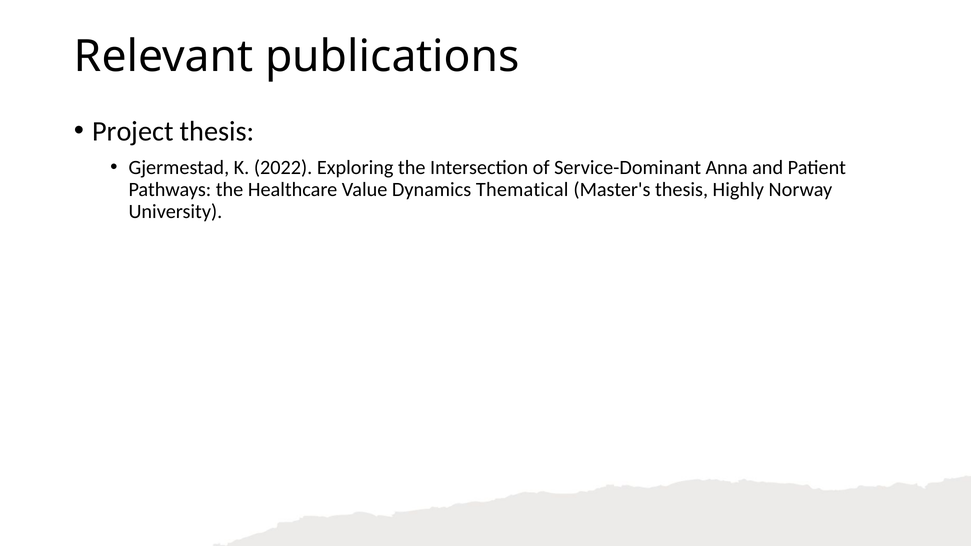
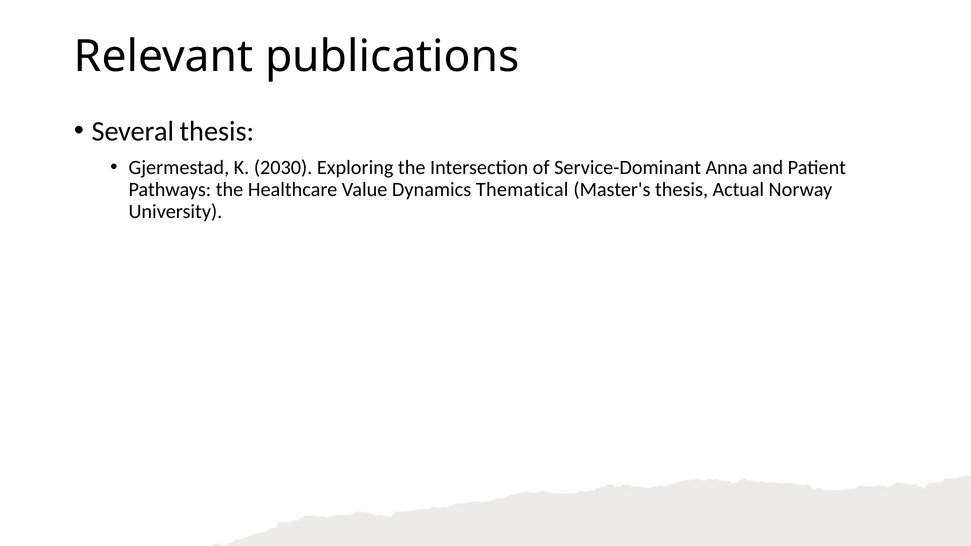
Project: Project -> Several (133, 131)
2022: 2022 -> 2030 (283, 168)
Highly: Highly -> Actual (738, 190)
